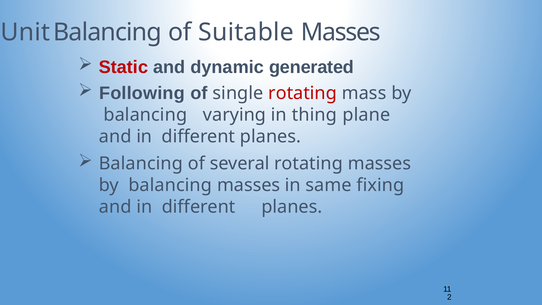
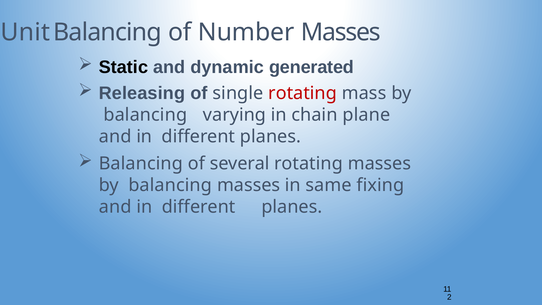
Suitable: Suitable -> Number (246, 32)
Static colour: red -> black (123, 67)
Following: Following -> Releasing (142, 93)
thing: thing -> chain (314, 115)
